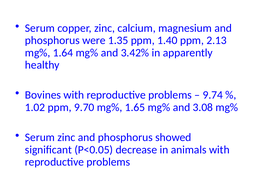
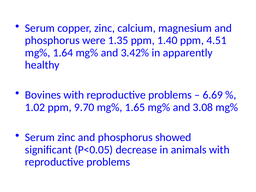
2.13: 2.13 -> 4.51 (217, 40)
9.74: 9.74 -> 6.69 (213, 95)
